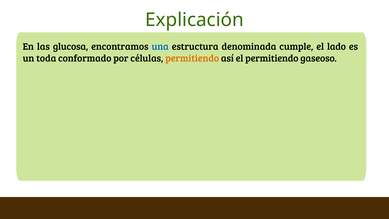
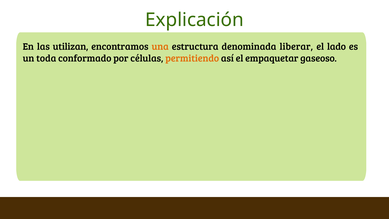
glucosa: glucosa -> utilizan (71, 47)
una colour: blue -> orange (160, 47)
cumple: cumple -> liberar (296, 47)
el permitiendo: permitiendo -> empaquetar (272, 58)
